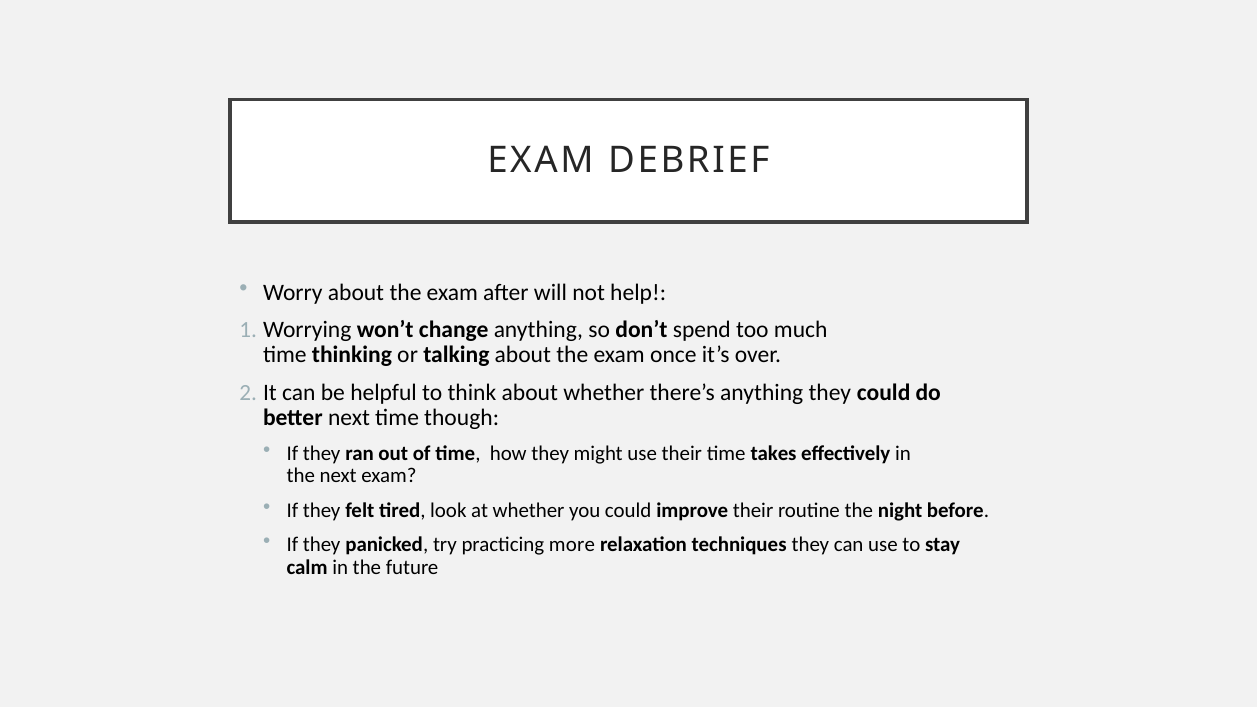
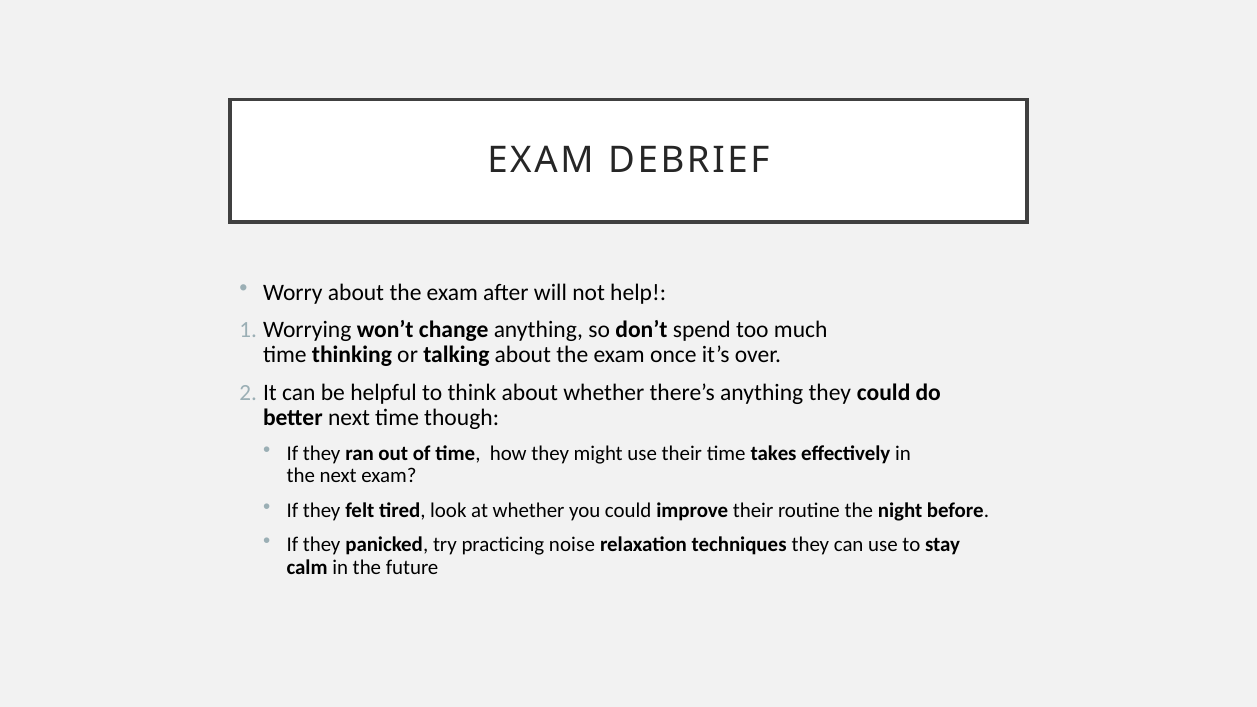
more: more -> noise (572, 545)
